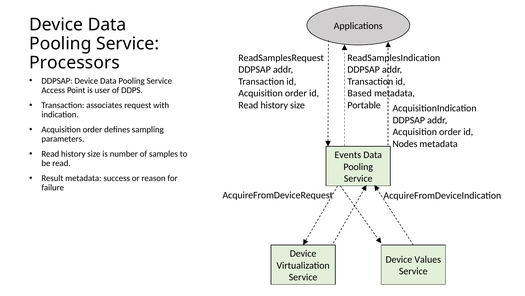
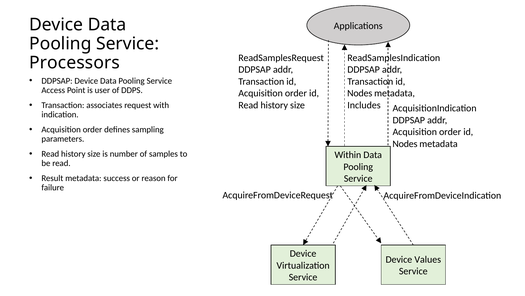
Based: Based -> Nodes (360, 93)
Portable: Portable -> Includes (364, 105)
Events: Events -> Within (348, 155)
